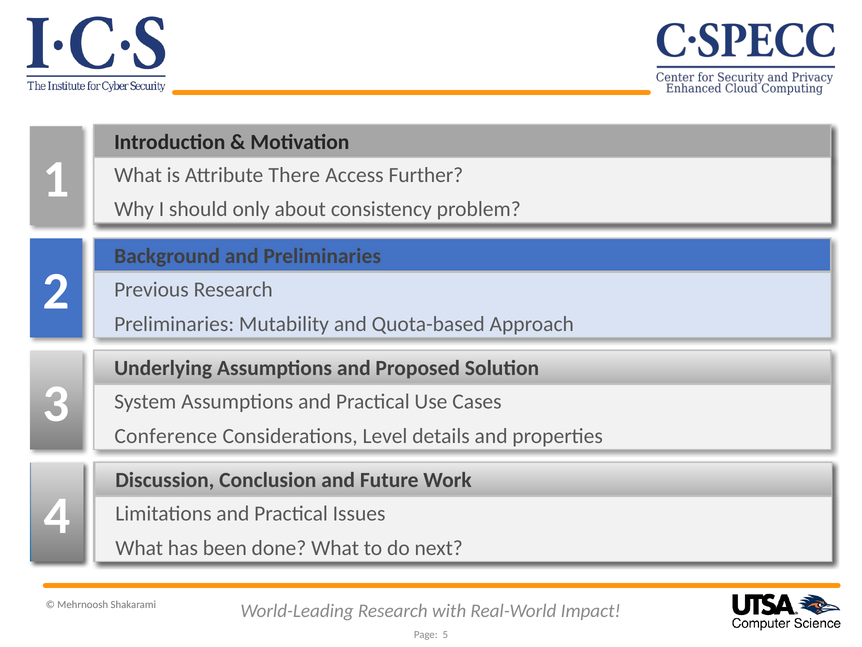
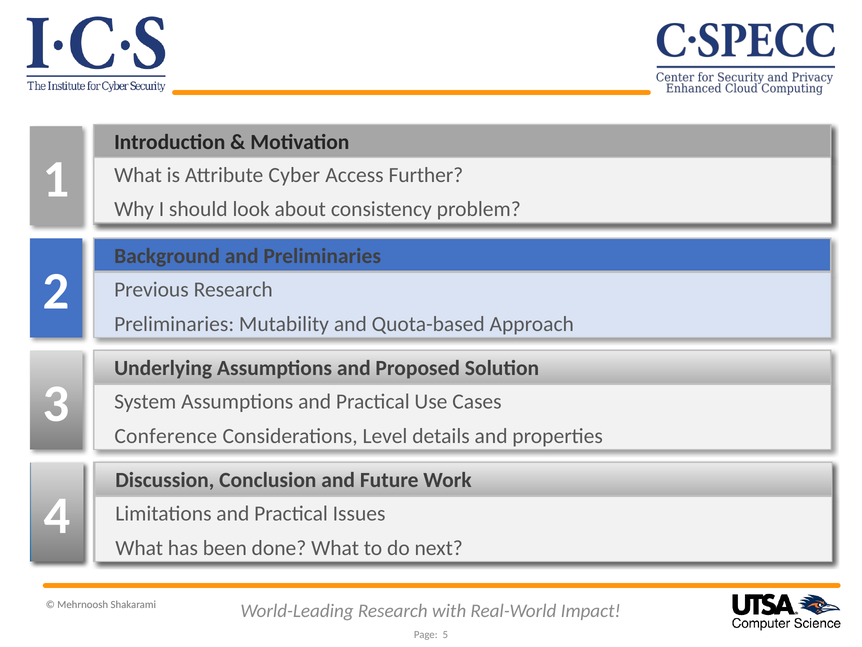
There: There -> Cyber (294, 175)
should only: only -> look (251, 209)
